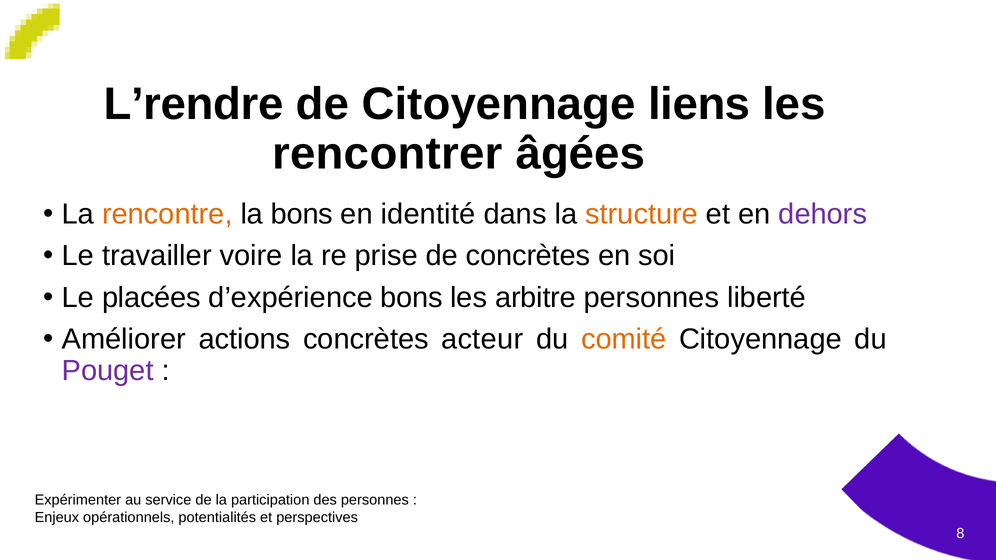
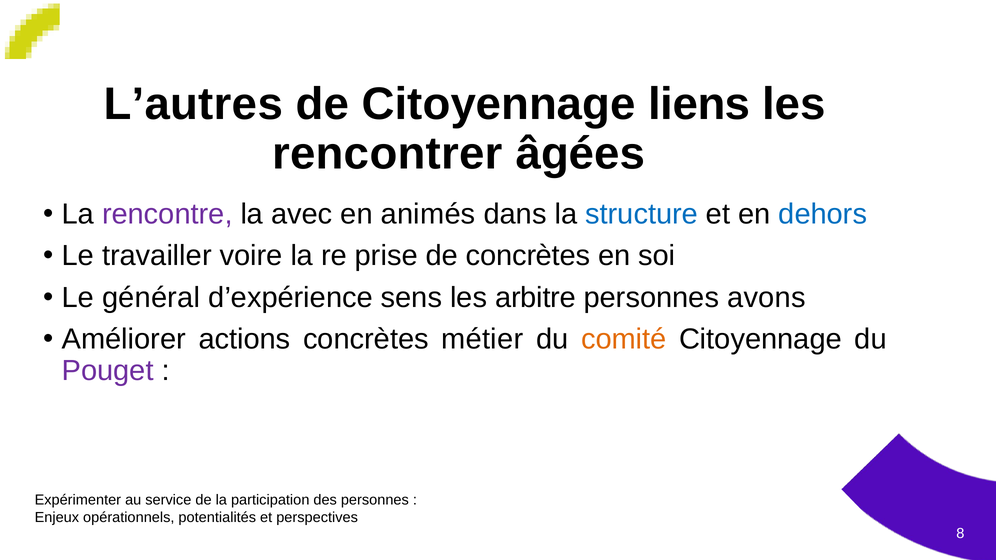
L’rendre: L’rendre -> L’autres (193, 104)
rencontre colour: orange -> purple (167, 214)
la bons: bons -> avec (302, 214)
identité: identité -> animés (428, 214)
structure colour: orange -> blue (642, 214)
dehors colour: purple -> blue (823, 214)
placées: placées -> général (151, 298)
d’expérience bons: bons -> sens (411, 298)
liberté: liberté -> avons (766, 298)
acteur: acteur -> métier (482, 340)
